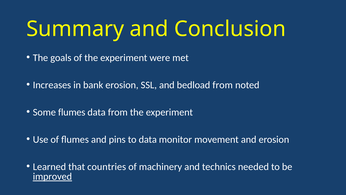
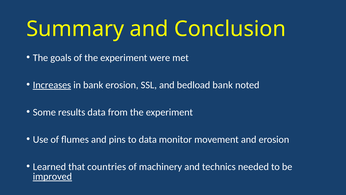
Increases underline: none -> present (52, 85)
bedload from: from -> bank (223, 85)
Some flumes: flumes -> results (72, 112)
